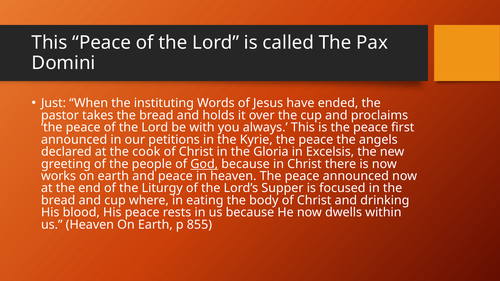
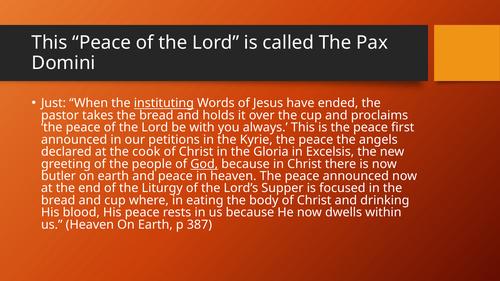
instituting underline: none -> present (164, 103)
works: works -> butler (58, 176)
855: 855 -> 387 (199, 225)
